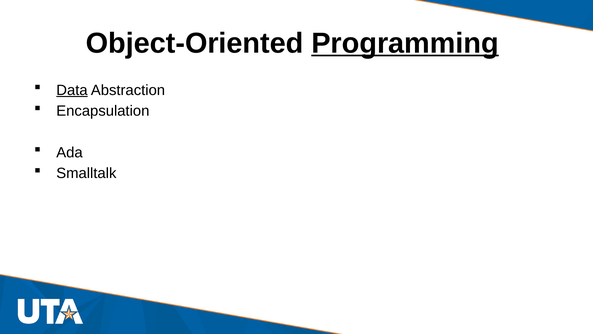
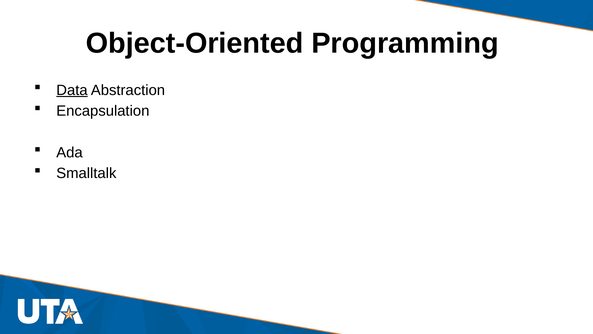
Programming underline: present -> none (405, 43)
